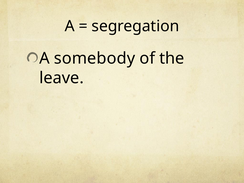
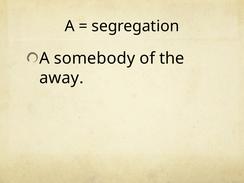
leave: leave -> away (61, 78)
